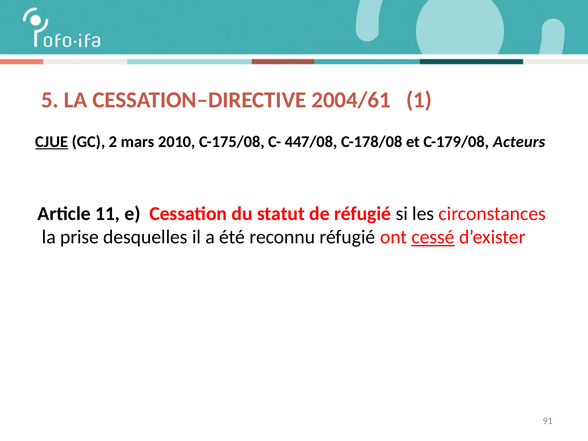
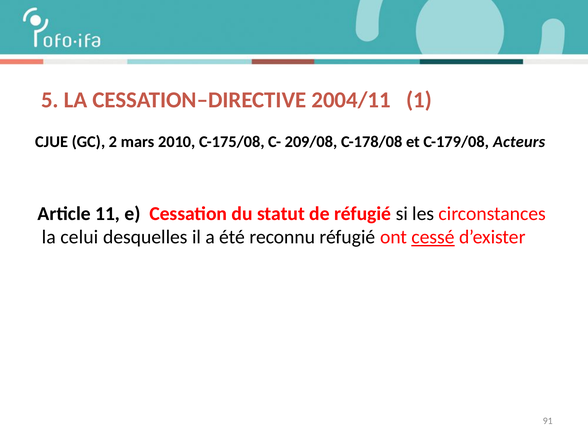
2004/61: 2004/61 -> 2004/11 (351, 100)
CJUE underline: present -> none (52, 142)
447/08: 447/08 -> 209/08 (311, 142)
prise: prise -> celui (79, 237)
